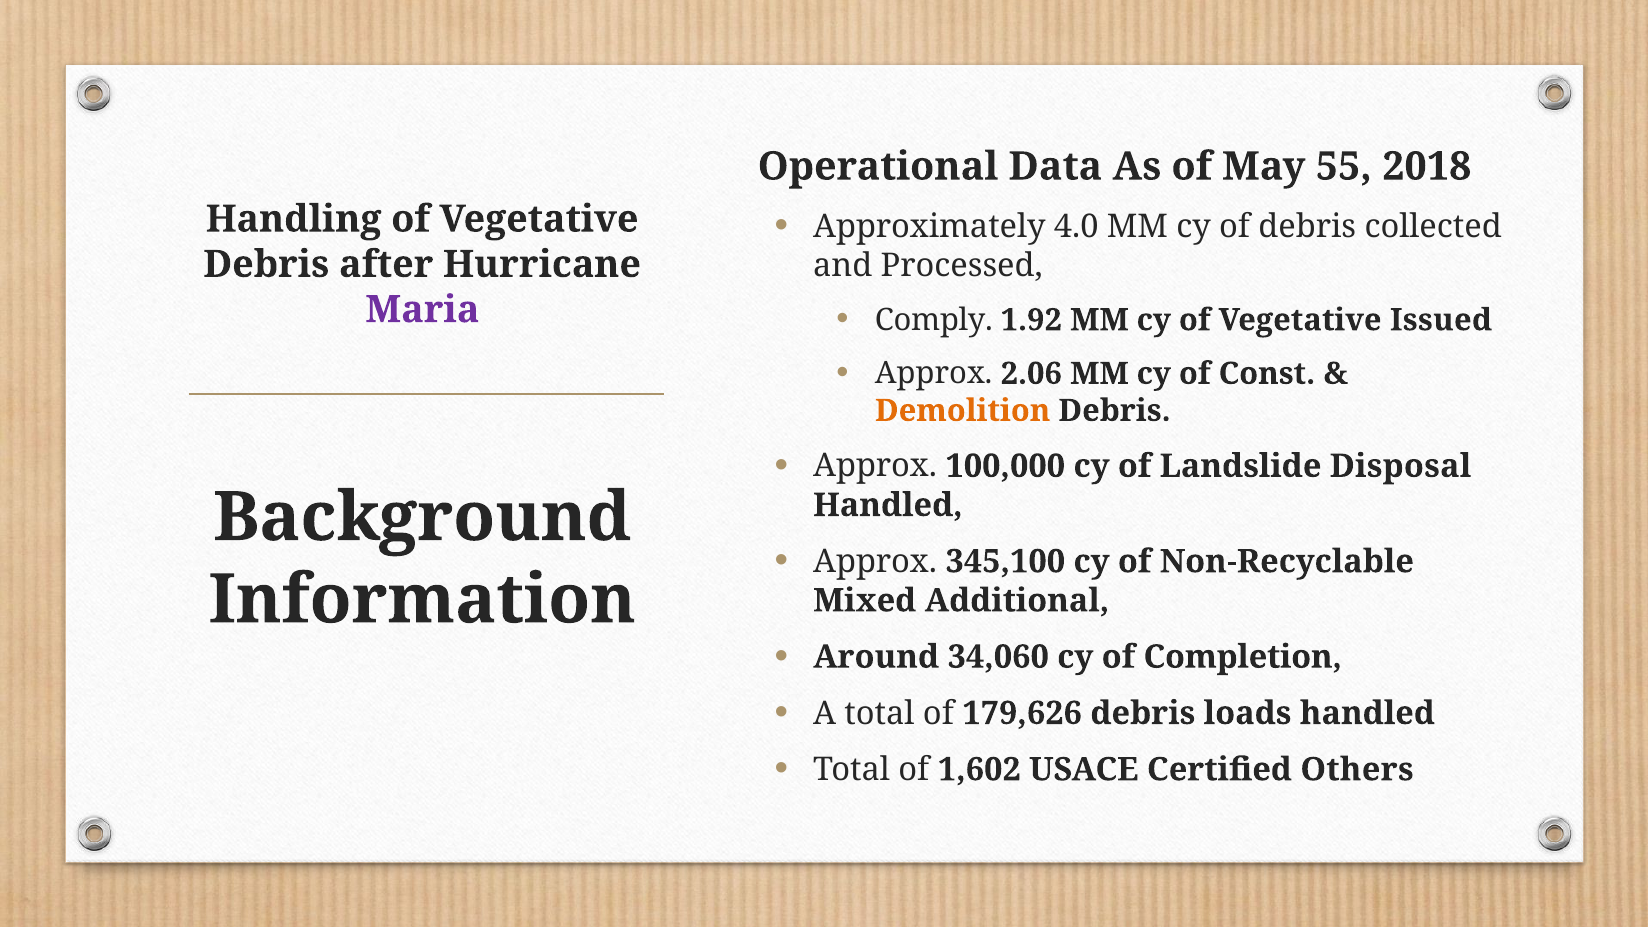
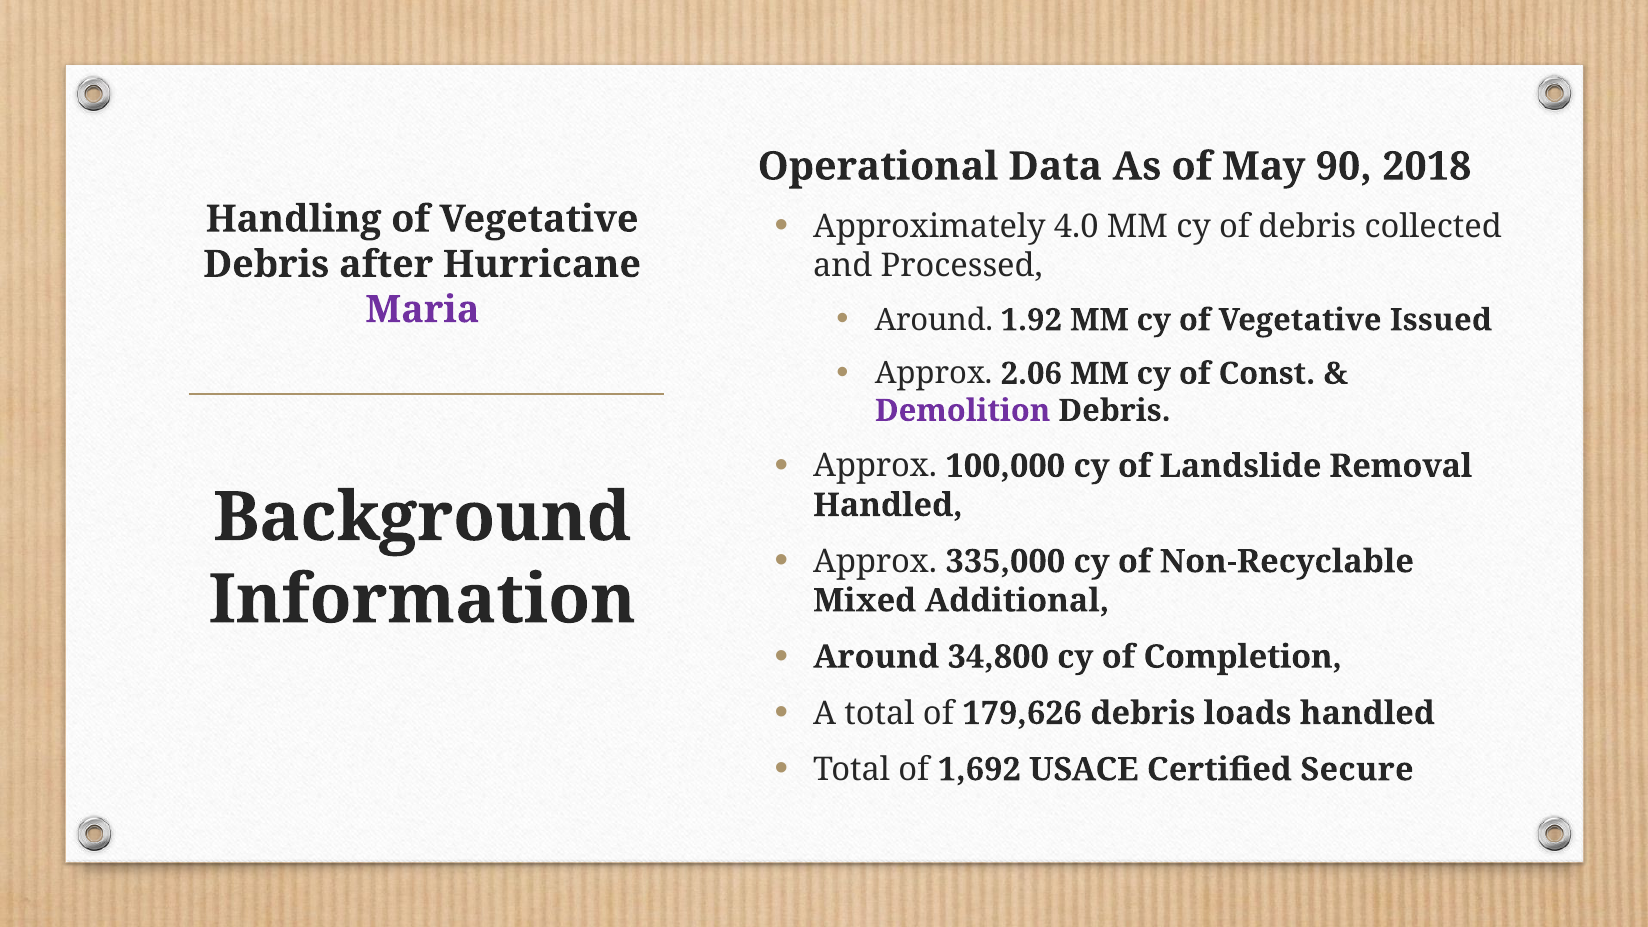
55: 55 -> 90 (1344, 167)
Comply: Comply -> Around (934, 320)
Demolition colour: orange -> purple (963, 411)
Disposal: Disposal -> Removal (1401, 466)
345,100: 345,100 -> 335,000 (1005, 562)
34,060: 34,060 -> 34,800 (998, 657)
1,602: 1,602 -> 1,692 (979, 770)
Others: Others -> Secure (1357, 770)
